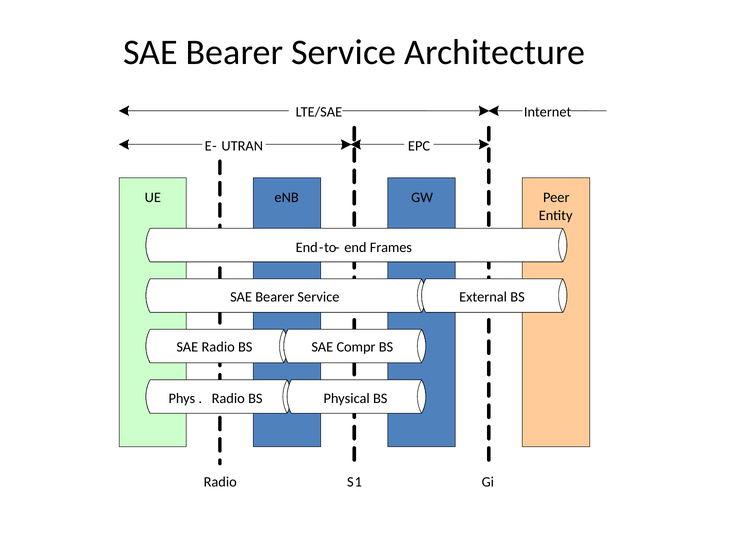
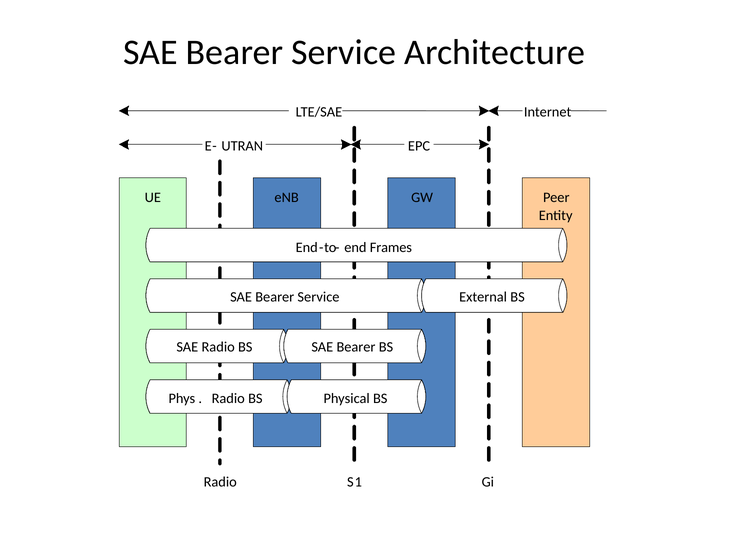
BS SAE Compr: Compr -> Bearer (356, 347)
